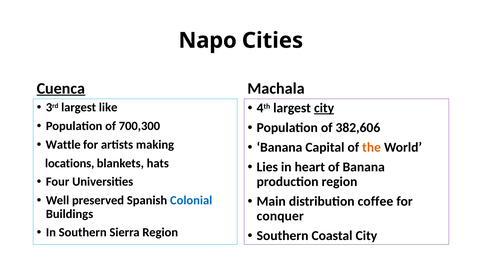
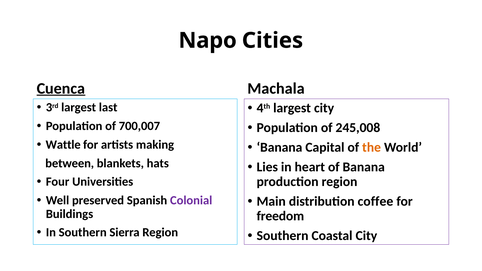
like: like -> last (108, 108)
city underline: present -> none (324, 108)
700,300: 700,300 -> 700,007 (139, 126)
382,606: 382,606 -> 245,008 (358, 128)
locations: locations -> between (70, 163)
Colonial colour: blue -> purple (191, 200)
conquer: conquer -> freedom (280, 216)
